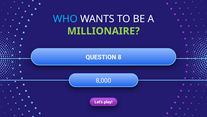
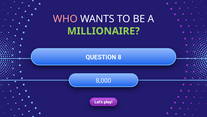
WHO colour: light blue -> pink (65, 19)
